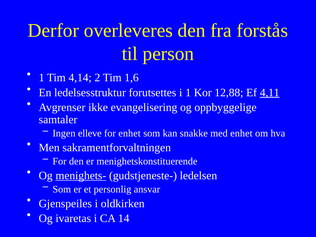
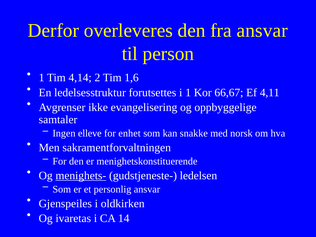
fra forstås: forstås -> ansvar (262, 31)
12,88: 12,88 -> 66,67 (229, 93)
4,11 underline: present -> none (270, 93)
med enhet: enhet -> norsk (241, 133)
